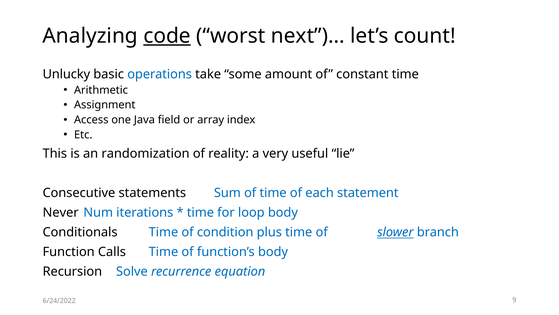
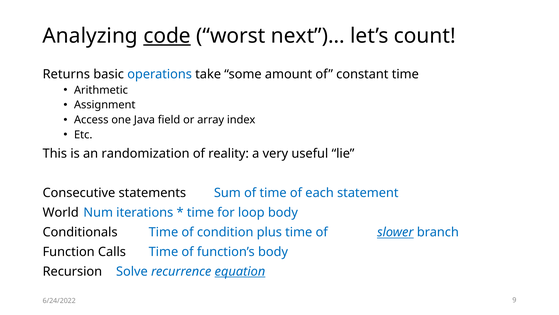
Unlucky: Unlucky -> Returns (66, 74)
Never: Never -> World (61, 212)
equation underline: none -> present (240, 271)
